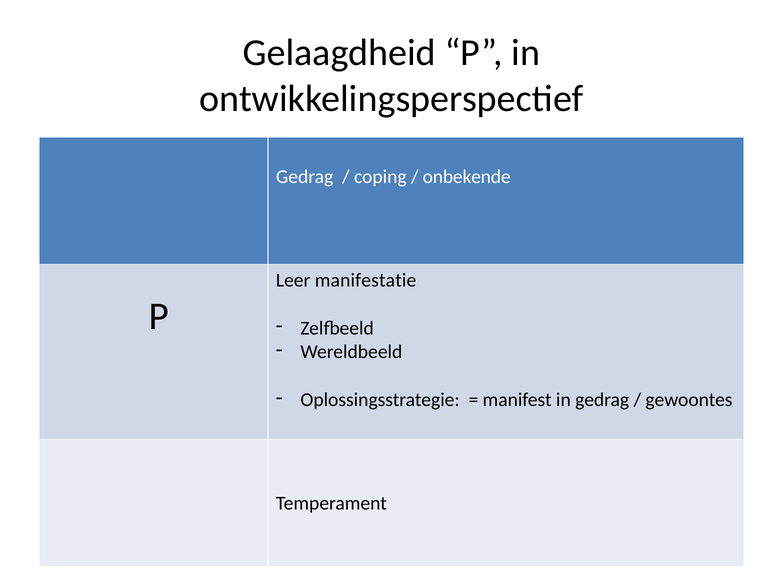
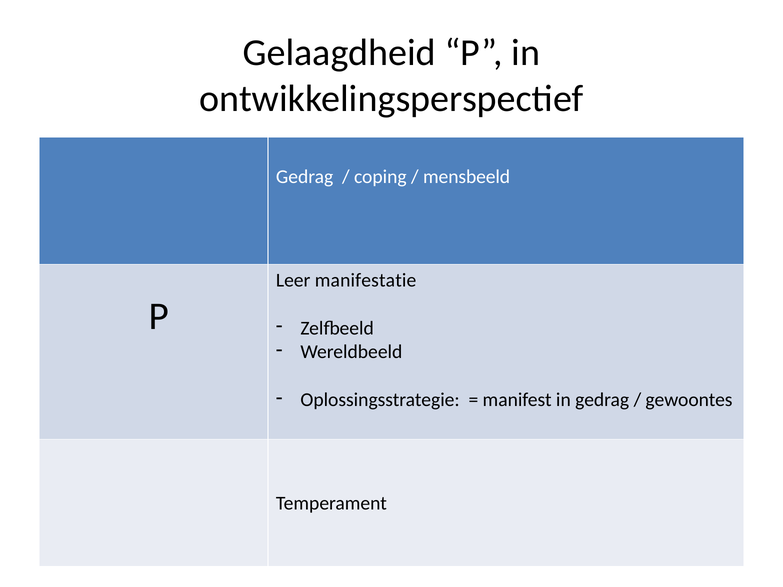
onbekende: onbekende -> mensbeeld (467, 177)
